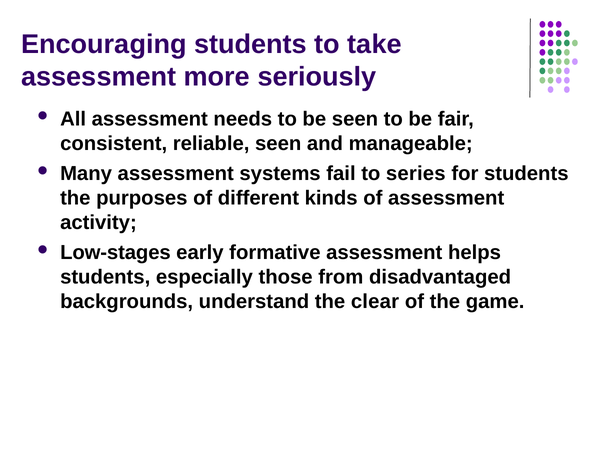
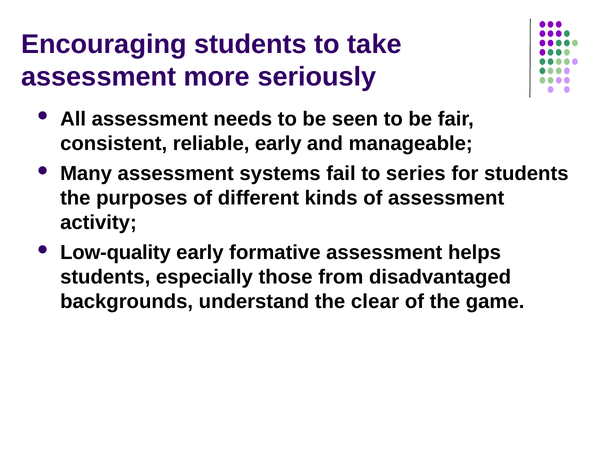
reliable seen: seen -> early (278, 144)
Low-stages: Low-stages -> Low-quality (115, 253)
